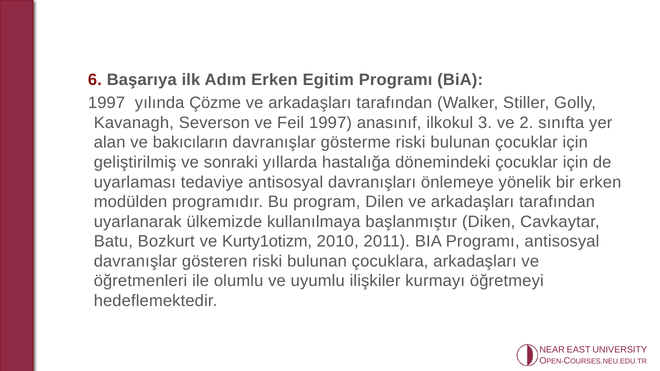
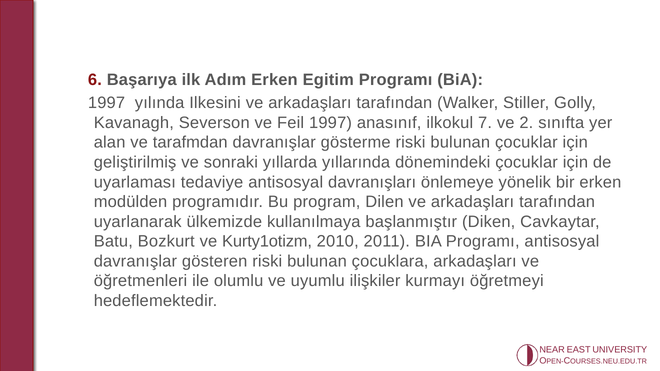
Çözme: Çözme -> Ilkesini (215, 103)
3: 3 -> 7 (485, 123)
bakıcıların: bakıcıların -> tarafmdan (190, 143)
hastalığa: hastalığa -> yıllarında (356, 162)
